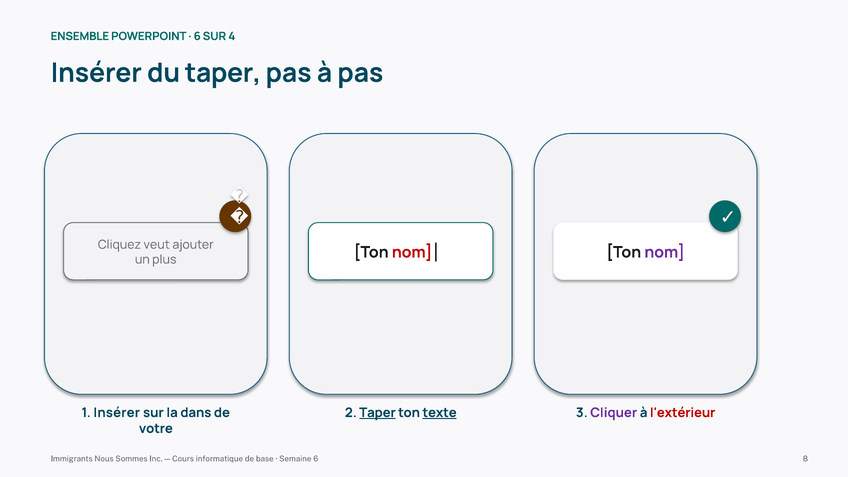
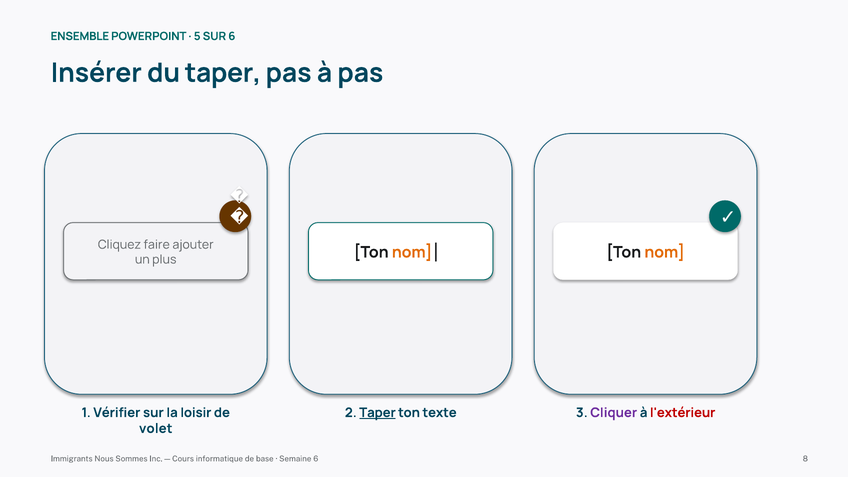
6: 6 -> 5 (197, 36)
SUR 4: 4 -> 6 (232, 36)
veut: veut -> faire (157, 245)
nom colour: red -> orange (412, 252)
nom colour: purple -> orange (665, 252)
1 Insérer: Insérer -> Vérifier (117, 413)
dans: dans -> loisir (196, 413)
texte underline: present -> none (440, 413)
votre: votre -> volet (156, 429)
